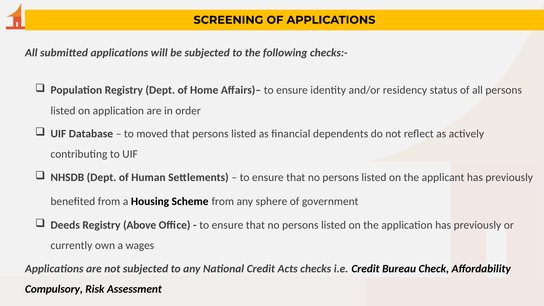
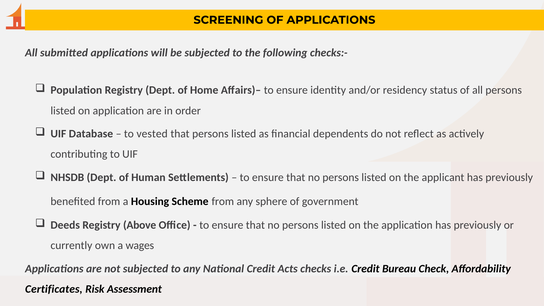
moved: moved -> vested (152, 134)
Compulsory: Compulsory -> Certificates (54, 289)
